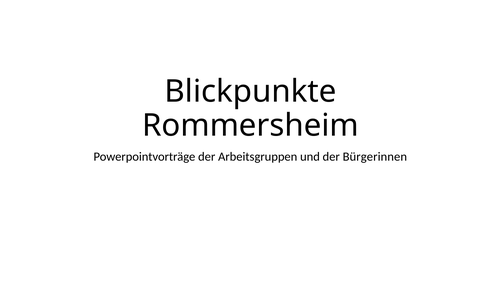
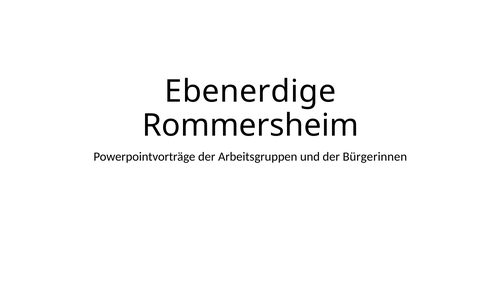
Blickpunkte: Blickpunkte -> Ebenerdige (250, 91)
